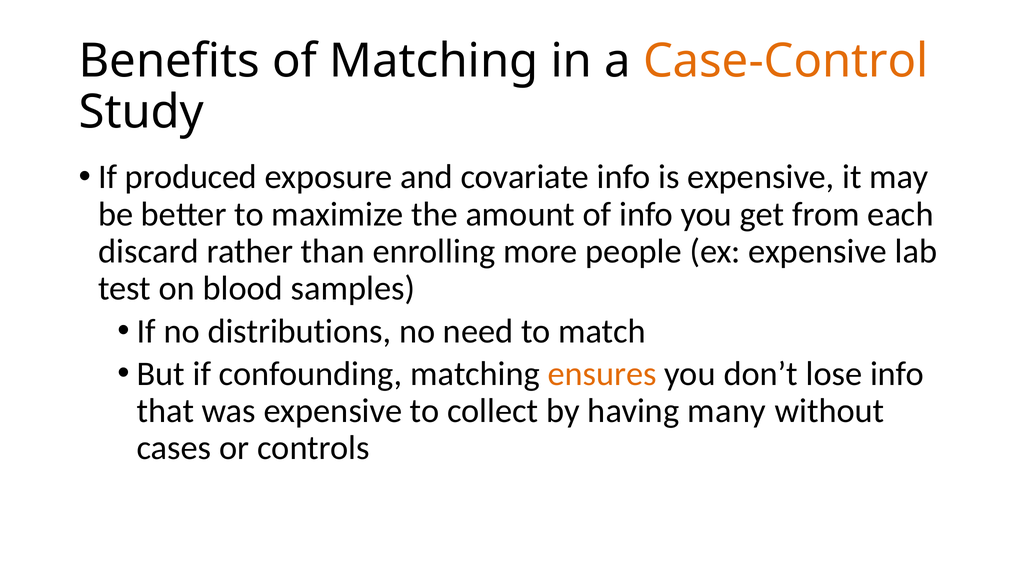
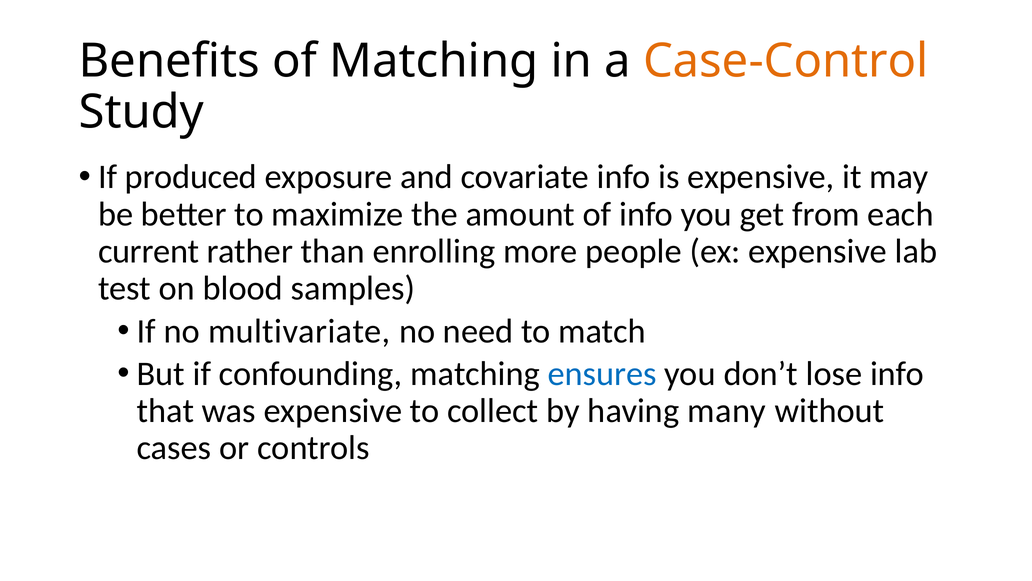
discard: discard -> current (149, 251)
distributions: distributions -> multivariate (299, 331)
ensures colour: orange -> blue (602, 373)
